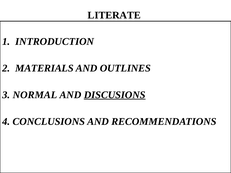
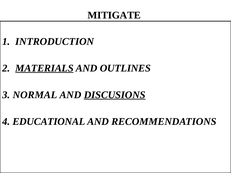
LITERATE: LITERATE -> MITIGATE (114, 15)
MATERIALS underline: none -> present (44, 68)
CONCLUSIONS: CONCLUSIONS -> EDUCATIONAL (49, 122)
